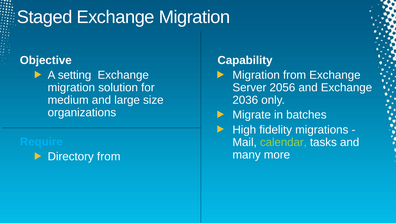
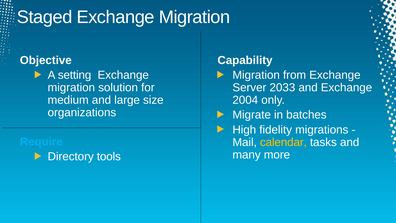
2056: 2056 -> 2033 (282, 88)
2036: 2036 -> 2004 (245, 100)
calendar colour: light green -> yellow (283, 142)
Directory from: from -> tools (109, 156)
